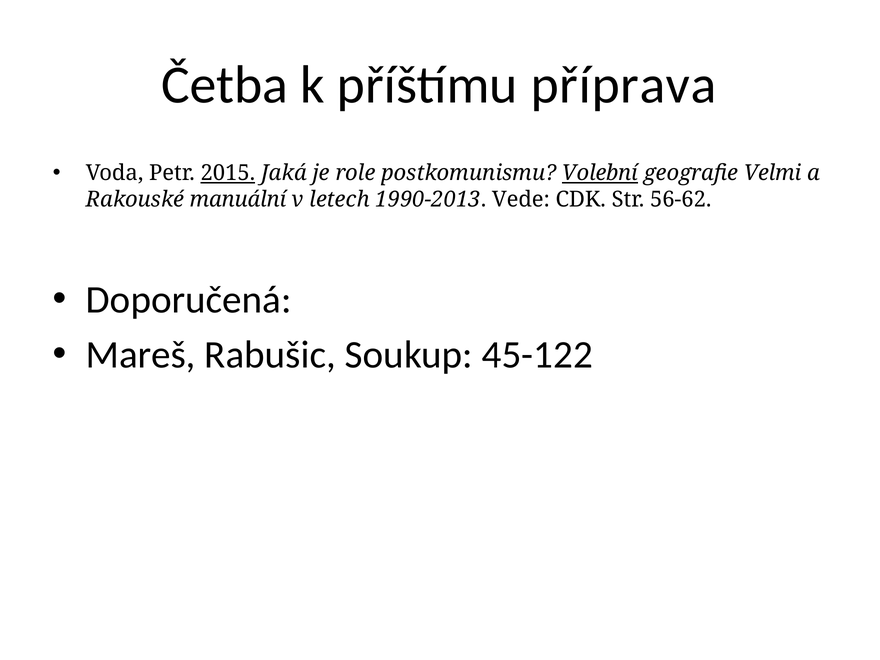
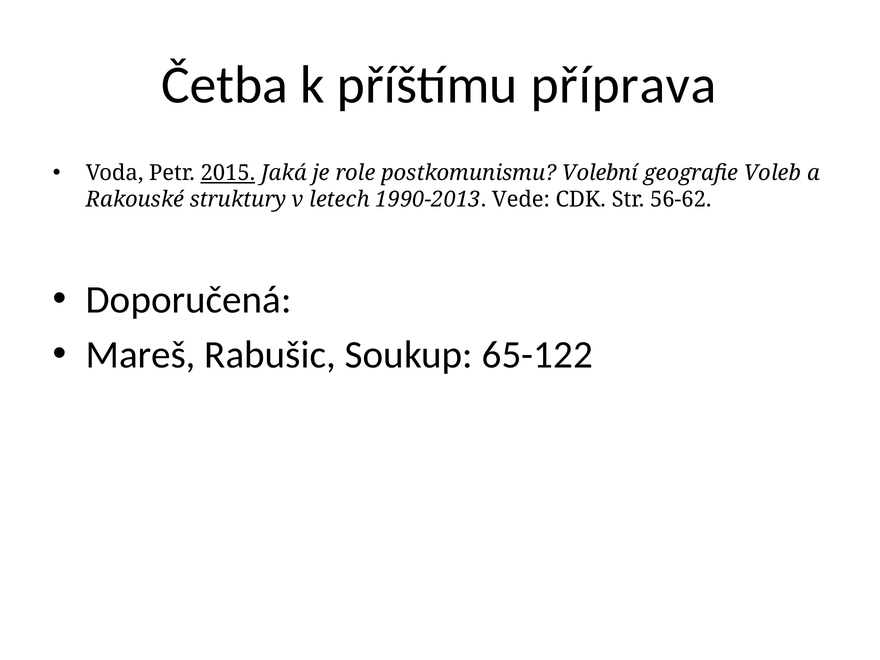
Volební underline: present -> none (600, 173)
Velmi: Velmi -> Voleb (772, 173)
manuální: manuální -> struktury (238, 200)
45-122: 45-122 -> 65-122 (537, 355)
